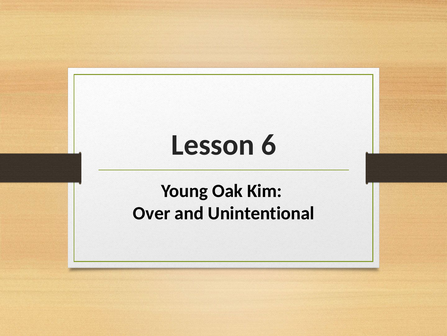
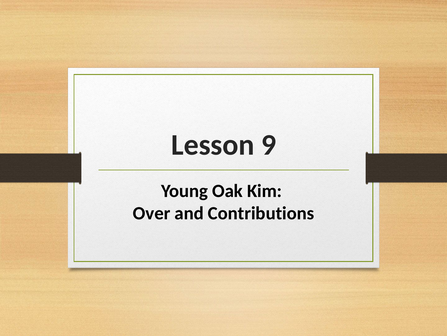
6: 6 -> 9 (269, 145)
Unintentional: Unintentional -> Contributions (261, 213)
